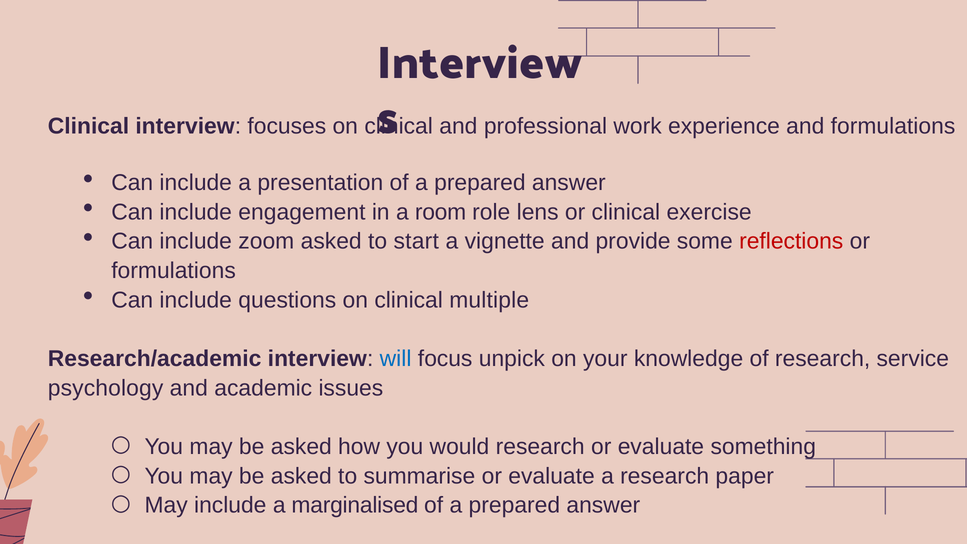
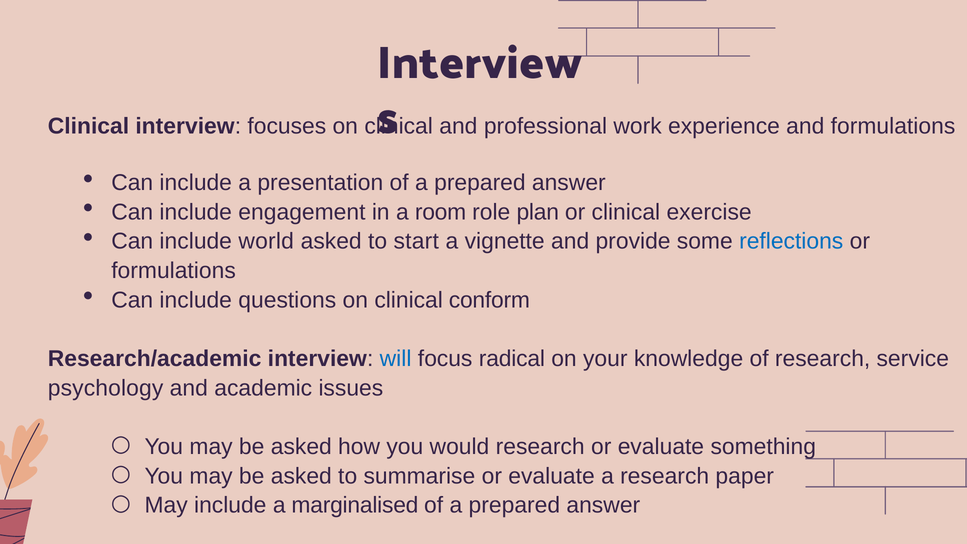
lens: lens -> plan (538, 212)
zoom: zoom -> world (266, 241)
reflections colour: red -> blue (791, 241)
multiple: multiple -> conform (489, 300)
unpick: unpick -> radical (512, 359)
